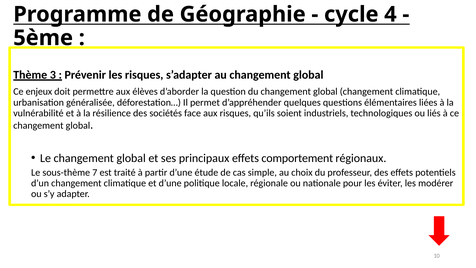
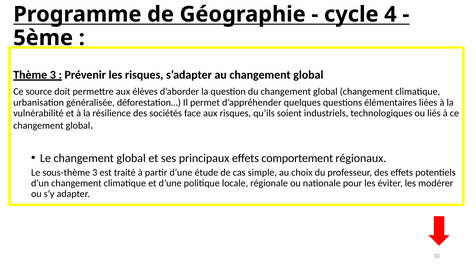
enjeux: enjeux -> source (39, 92)
sous-thème 7: 7 -> 3 (95, 172)
